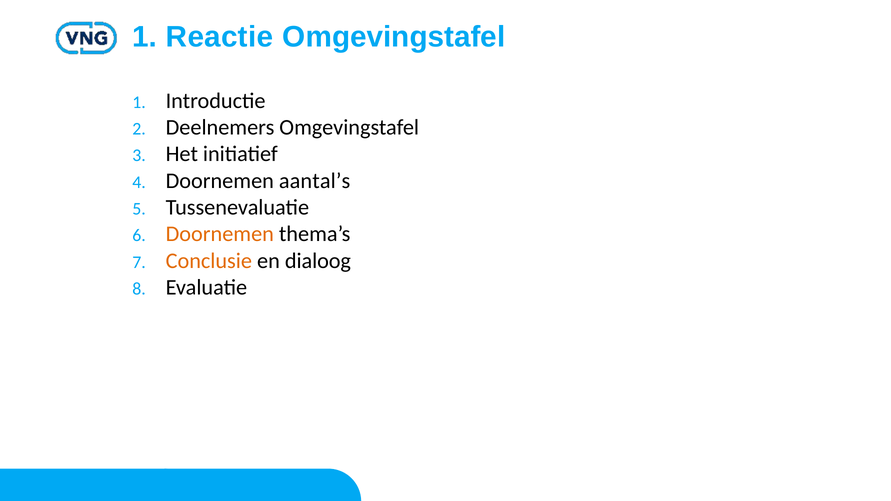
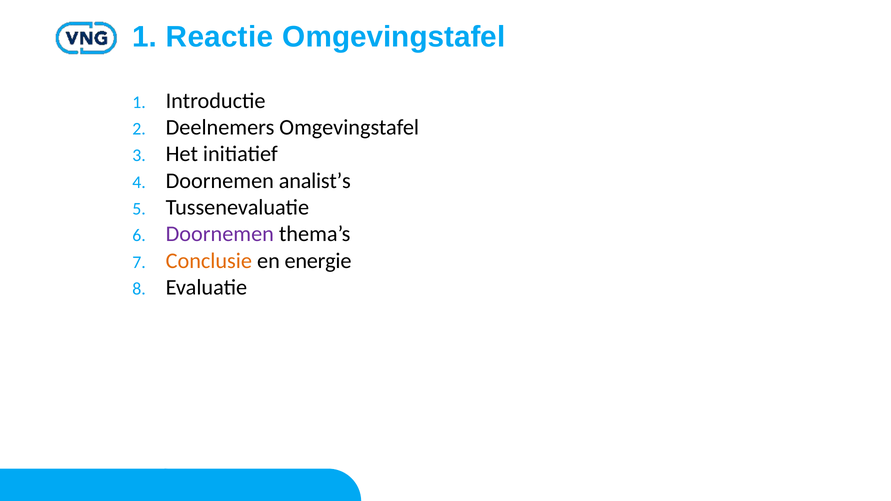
aantal’s: aantal’s -> analist’s (315, 181)
Doornemen colour: orange -> purple (220, 234)
dialoog: dialoog -> energie (318, 261)
